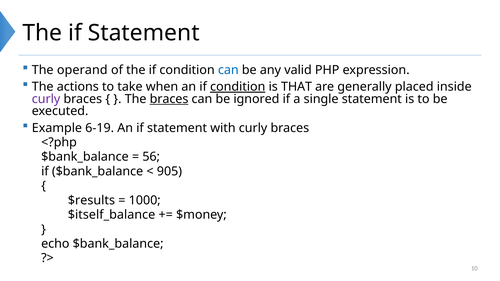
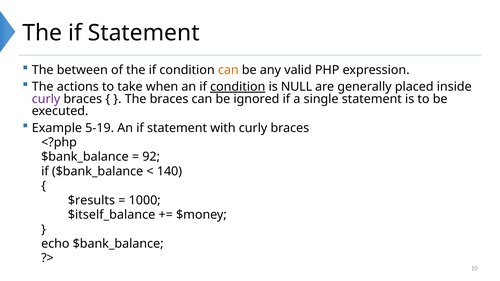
operand: operand -> between (82, 70)
can colour: blue -> orange (228, 70)
THAT: THAT -> NULL (297, 87)
braces underline: present -> none (169, 99)
6-19: 6-19 -> 5-19 (100, 128)
56: 56 -> 92 (151, 157)
905: 905 -> 140 (169, 171)
